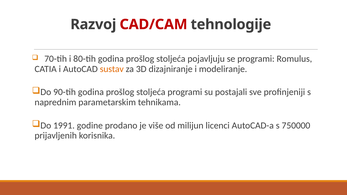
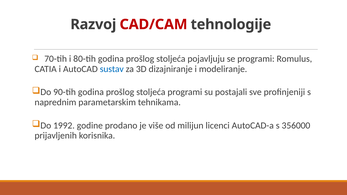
sustav colour: orange -> blue (112, 69)
1991: 1991 -> 1992 (64, 126)
750000: 750000 -> 356000 (296, 126)
